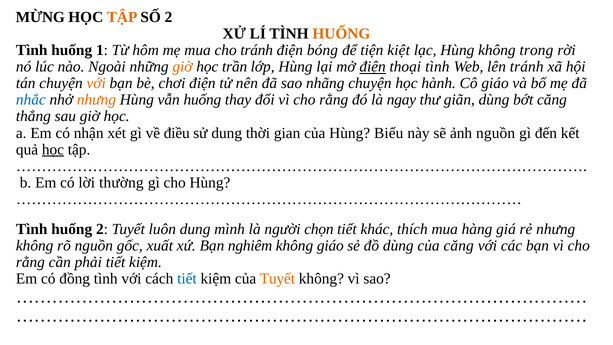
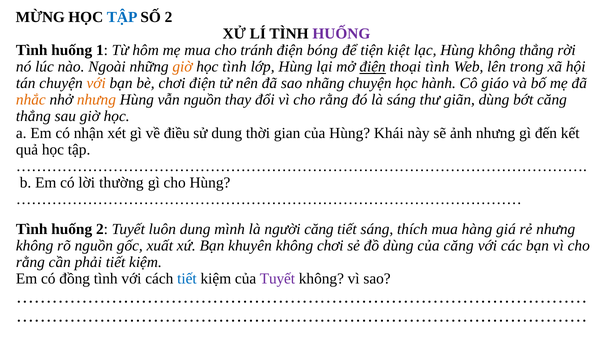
TẬP colour: orange -> blue (122, 17)
HUỐNG colour: orange -> purple (341, 34)
không trong: trong -> thẳng (537, 50)
học trần: trần -> tình (234, 67)
lên tránh: tránh -> trong (527, 67)
nhắc colour: blue -> orange (31, 100)
vẫn huống: huống -> nguồn (202, 100)
là ngay: ngay -> sáng (401, 100)
Biểu: Biểu -> Khái (389, 133)
ảnh nguồn: nguồn -> nhưng (496, 133)
học underline: present -> none (53, 149)
người chọn: chọn -> căng (319, 229)
tiết khác: khác -> sáng (377, 229)
nghiêm: nghiêm -> khuyên (250, 246)
không giáo: giáo -> chơi (330, 246)
Tuyết colour: orange -> purple (277, 279)
